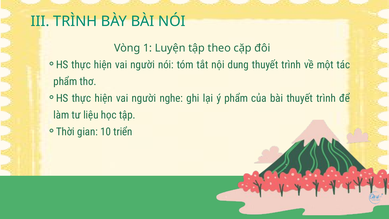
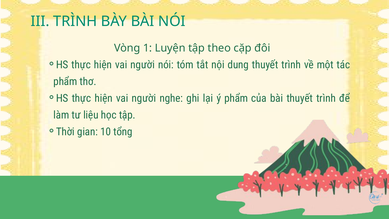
triển: triển -> tổng (123, 132)
